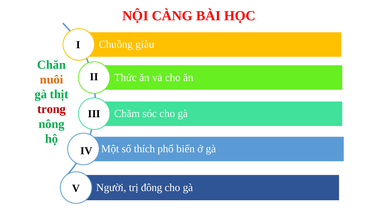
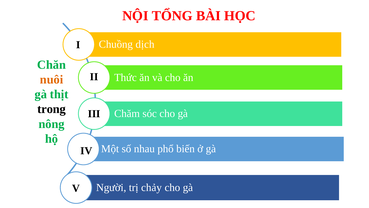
CÀNG: CÀNG -> TỔNG (172, 16)
giàu: giàu -> dịch (145, 44)
trong colour: red -> black (52, 109)
thích: thích -> nhau (144, 149)
đông: đông -> chảy (151, 187)
